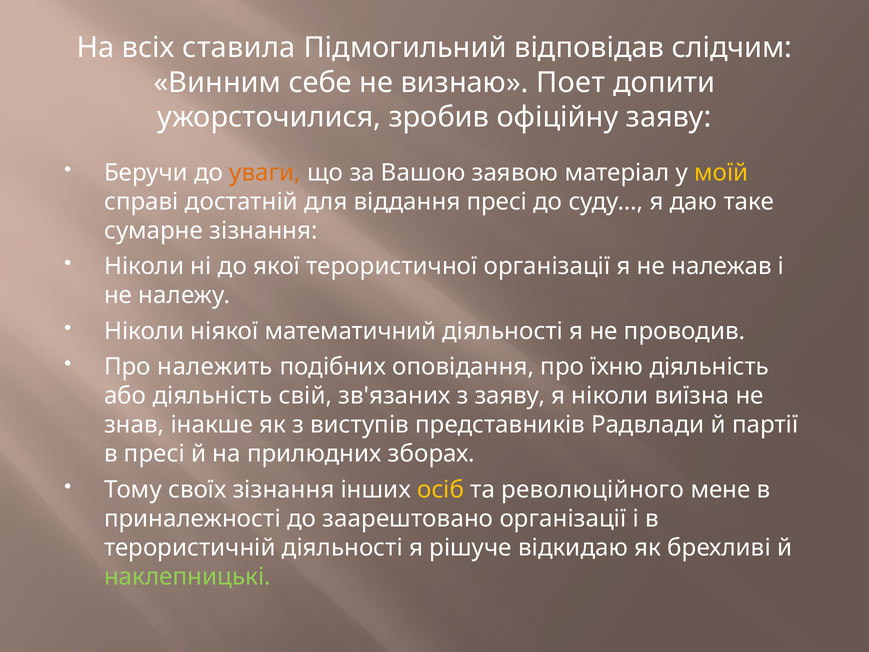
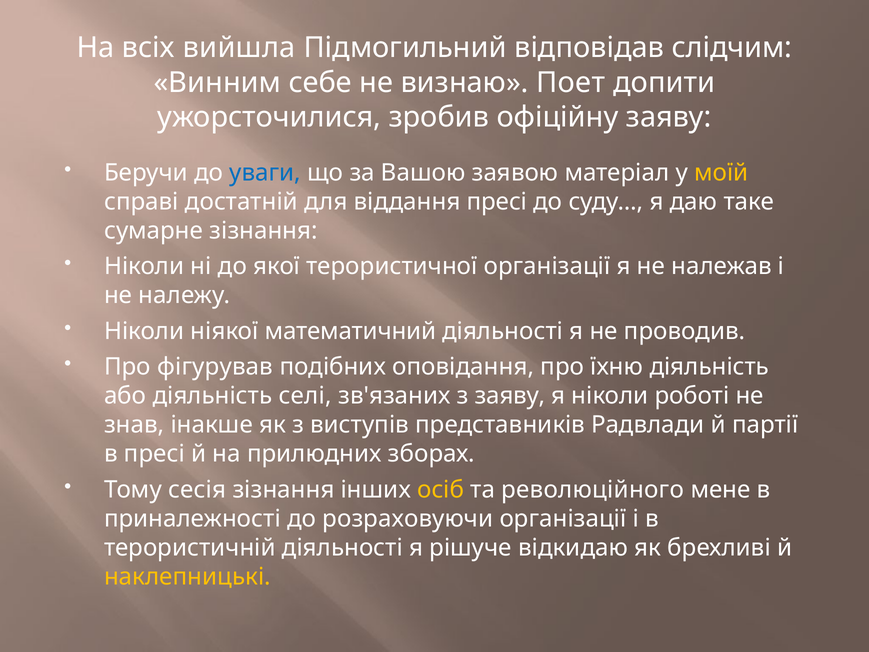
ставила: ставила -> вийшла (239, 48)
уваги colour: orange -> blue (265, 173)
належить: належить -> фігурував (215, 367)
свій: свій -> селі (305, 396)
виїзна: виїзна -> роботі (692, 396)
своїх: своїх -> сесія (197, 489)
заарештовано: заарештовано -> розраховуючи (408, 518)
наклепницькі colour: light green -> yellow (187, 576)
